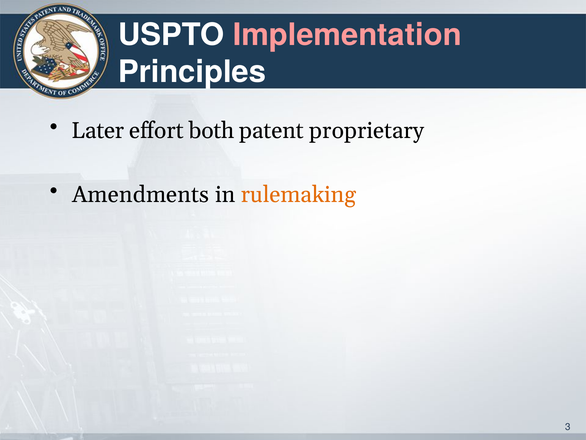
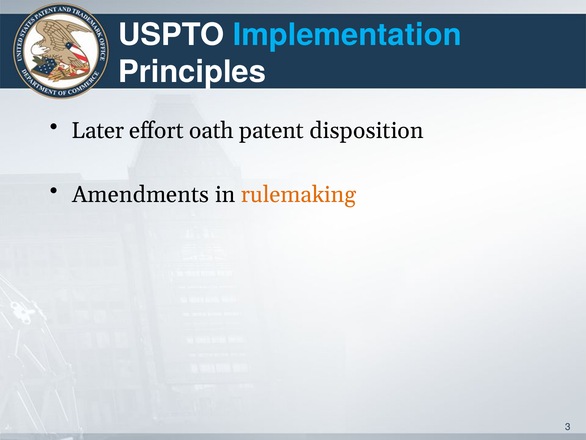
Implementation colour: pink -> light blue (347, 35)
both: both -> oath (212, 131)
proprietary: proprietary -> disposition (367, 131)
